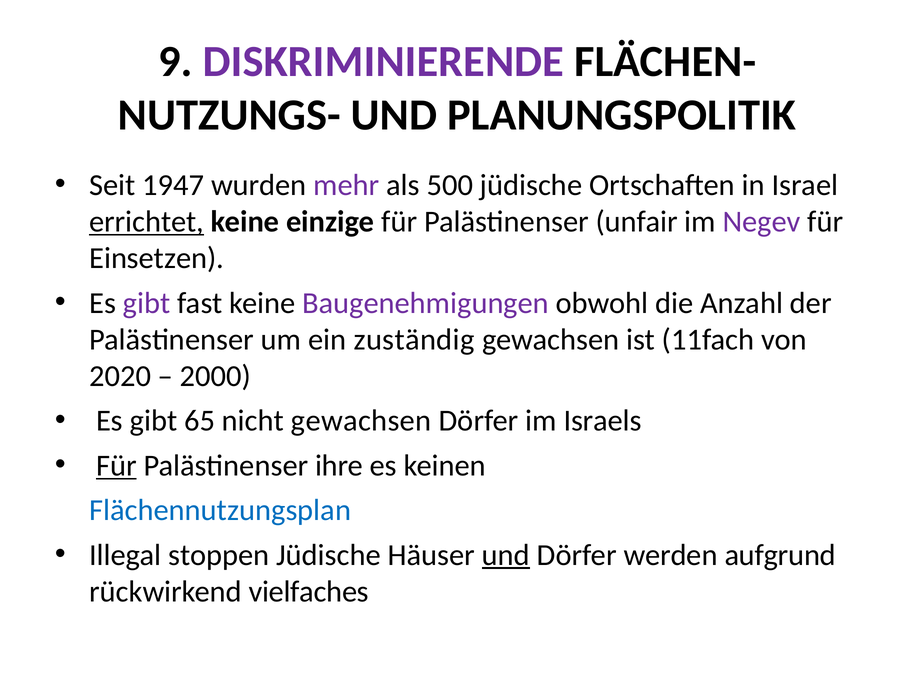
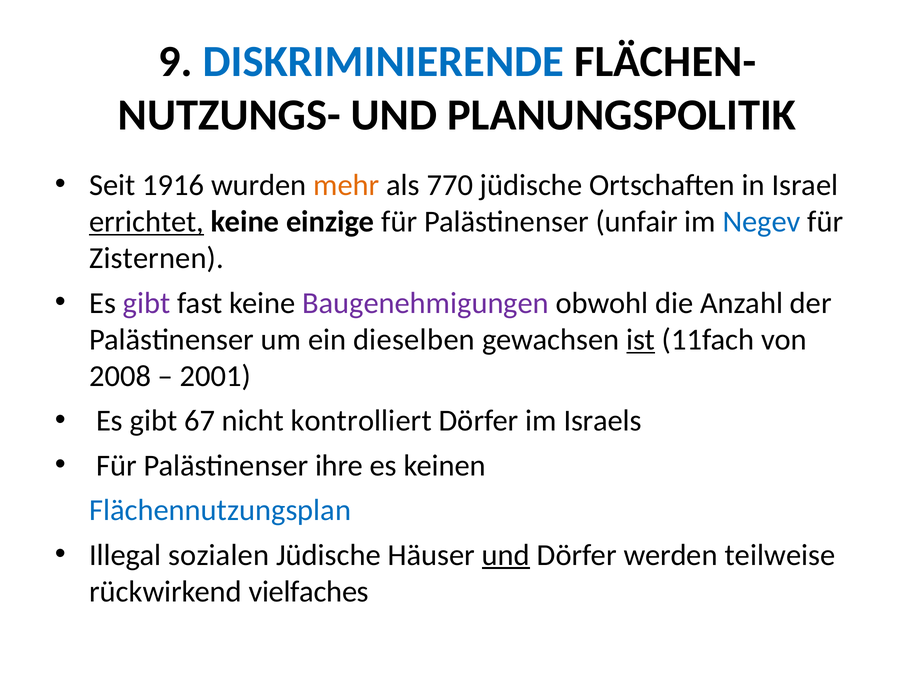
DISKRIMINIERENDE colour: purple -> blue (383, 62)
1947: 1947 -> 1916 (173, 185)
mehr colour: purple -> orange (346, 185)
500: 500 -> 770 (450, 185)
Negev colour: purple -> blue (761, 222)
Einsetzen: Einsetzen -> Zisternen (157, 258)
zuständig: zuständig -> dieselben (414, 340)
ist underline: none -> present (641, 340)
2020: 2020 -> 2008 (120, 376)
2000: 2000 -> 2001 (215, 376)
65: 65 -> 67 (200, 421)
nicht gewachsen: gewachsen -> kontrolliert (361, 421)
Für underline: present -> none (116, 466)
stoppen: stoppen -> sozialen (219, 555)
aufgrund: aufgrund -> teilweise (780, 555)
